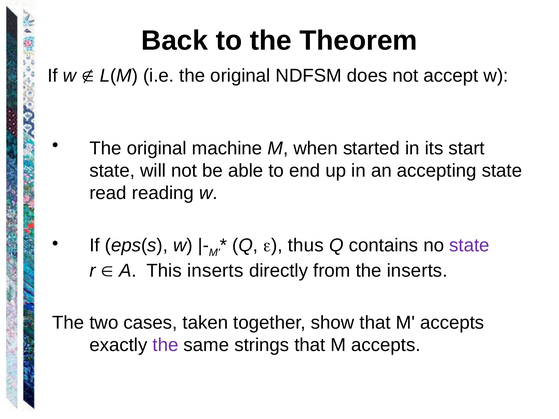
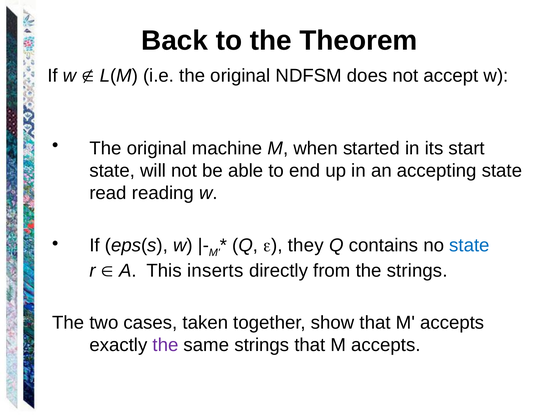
thus: thus -> they (306, 245)
state colour: purple -> blue (469, 245)
the inserts: inserts -> strings (417, 271)
